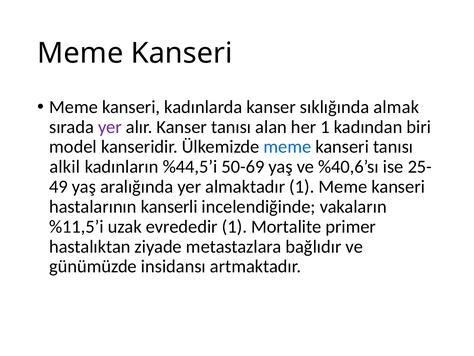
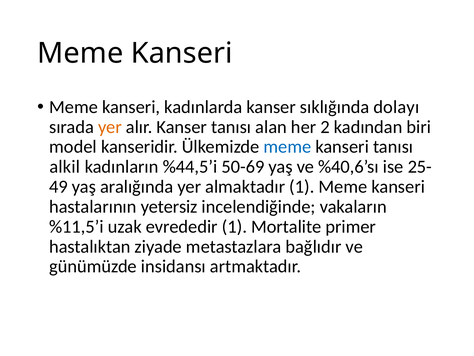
almak: almak -> dolayı (396, 107)
yer colour: purple -> orange (110, 127)
her 1: 1 -> 2 (325, 127)
kanserli: kanserli -> yetersiz (169, 206)
